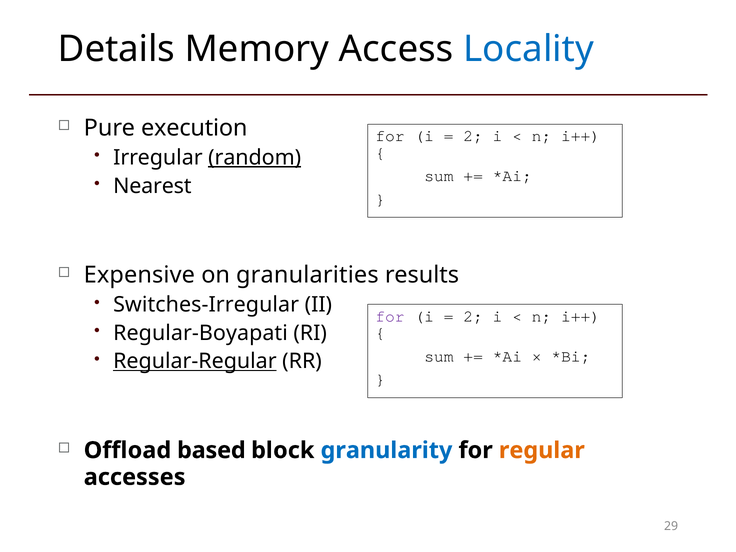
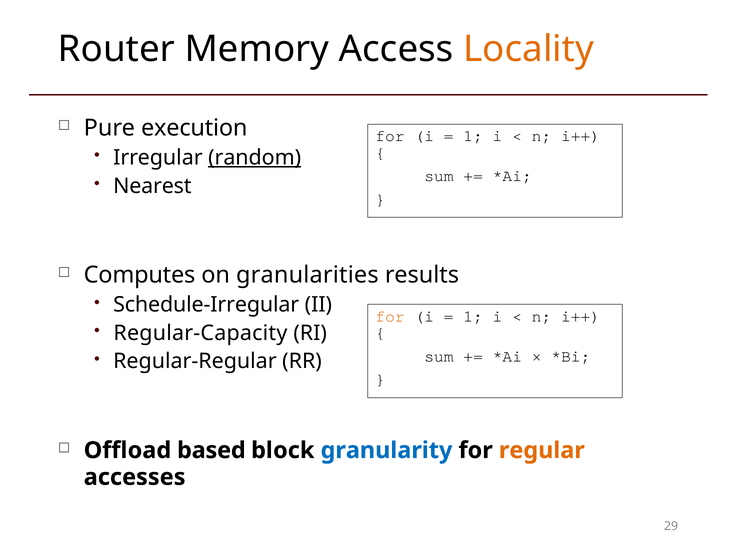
Details: Details -> Router (116, 49)
Locality colour: blue -> orange (529, 49)
2: 2 -> 1 (473, 136)
Expensive: Expensive -> Computes (140, 275)
Switches-Irregular: Switches-Irregular -> Schedule-Irregular (206, 305)
for colour: purple -> orange (390, 316)
2: 2 -> 1 (473, 316)
Regular-Boyapati: Regular-Boyapati -> Regular-Capacity (200, 333)
Regular-Regular underline: present -> none (195, 361)
